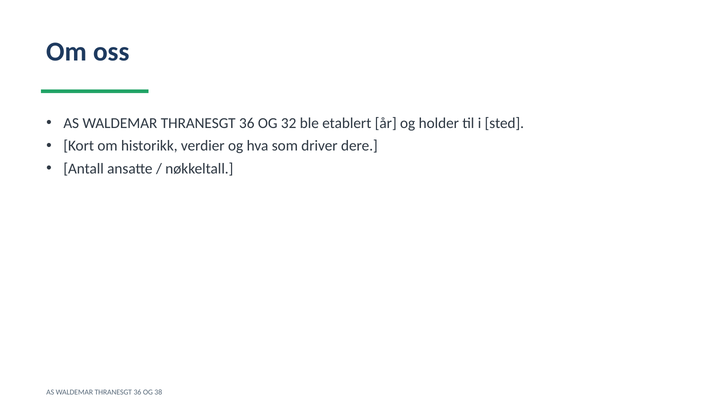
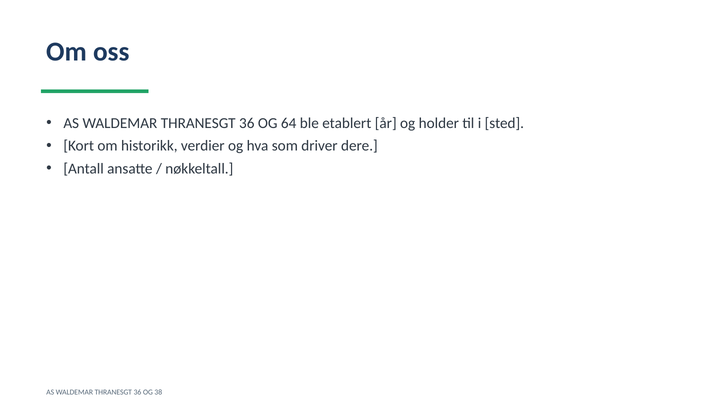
32: 32 -> 64 (289, 123)
